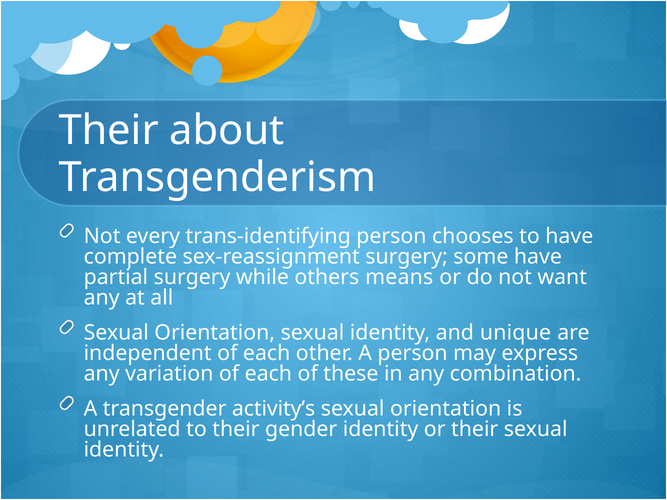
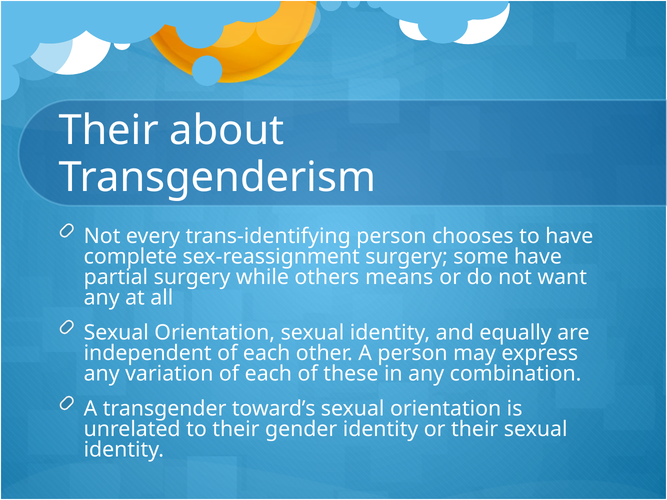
unique: unique -> equally (516, 333)
activity’s: activity’s -> toward’s (274, 409)
